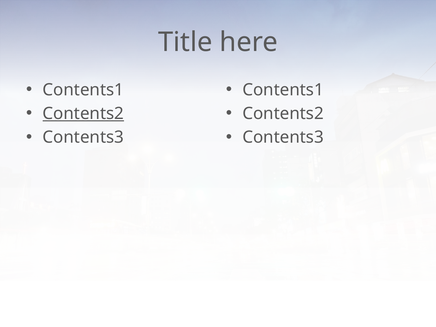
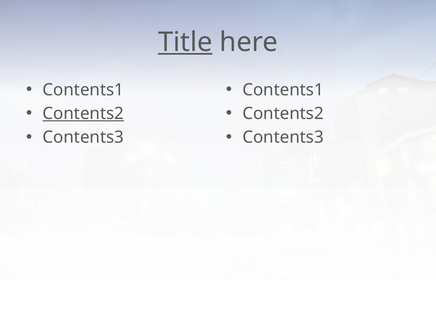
Title underline: none -> present (185, 42)
